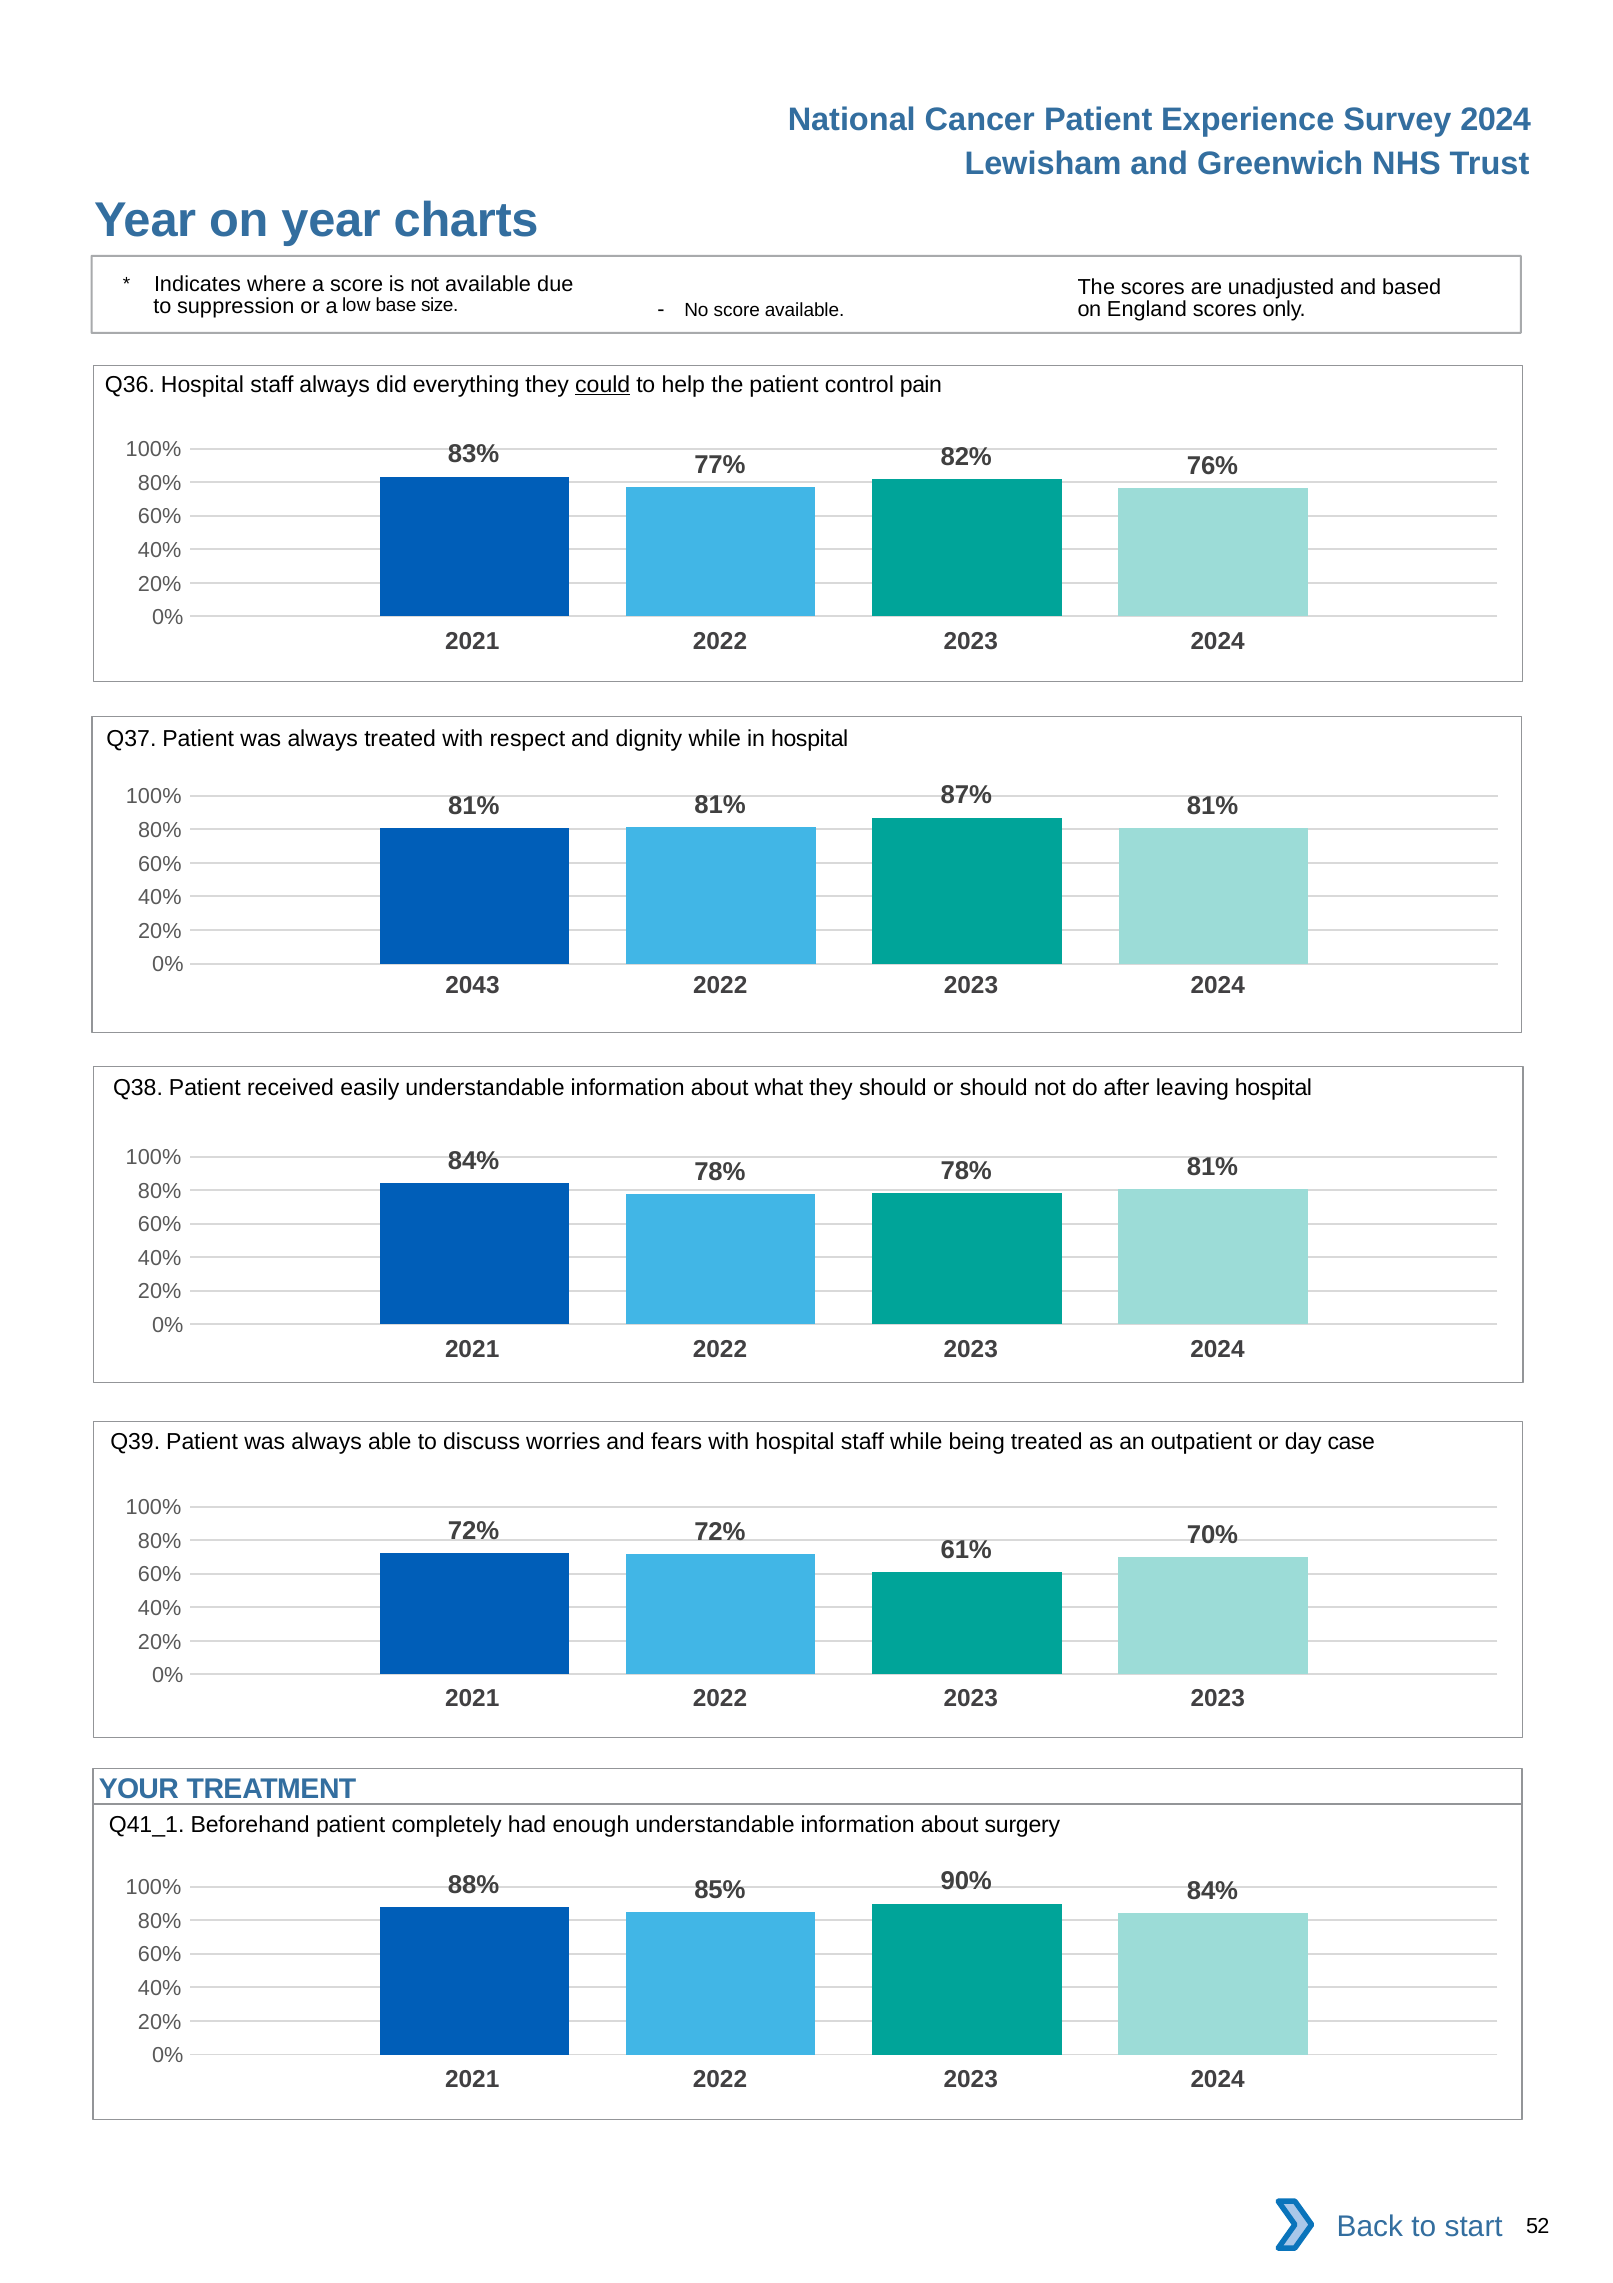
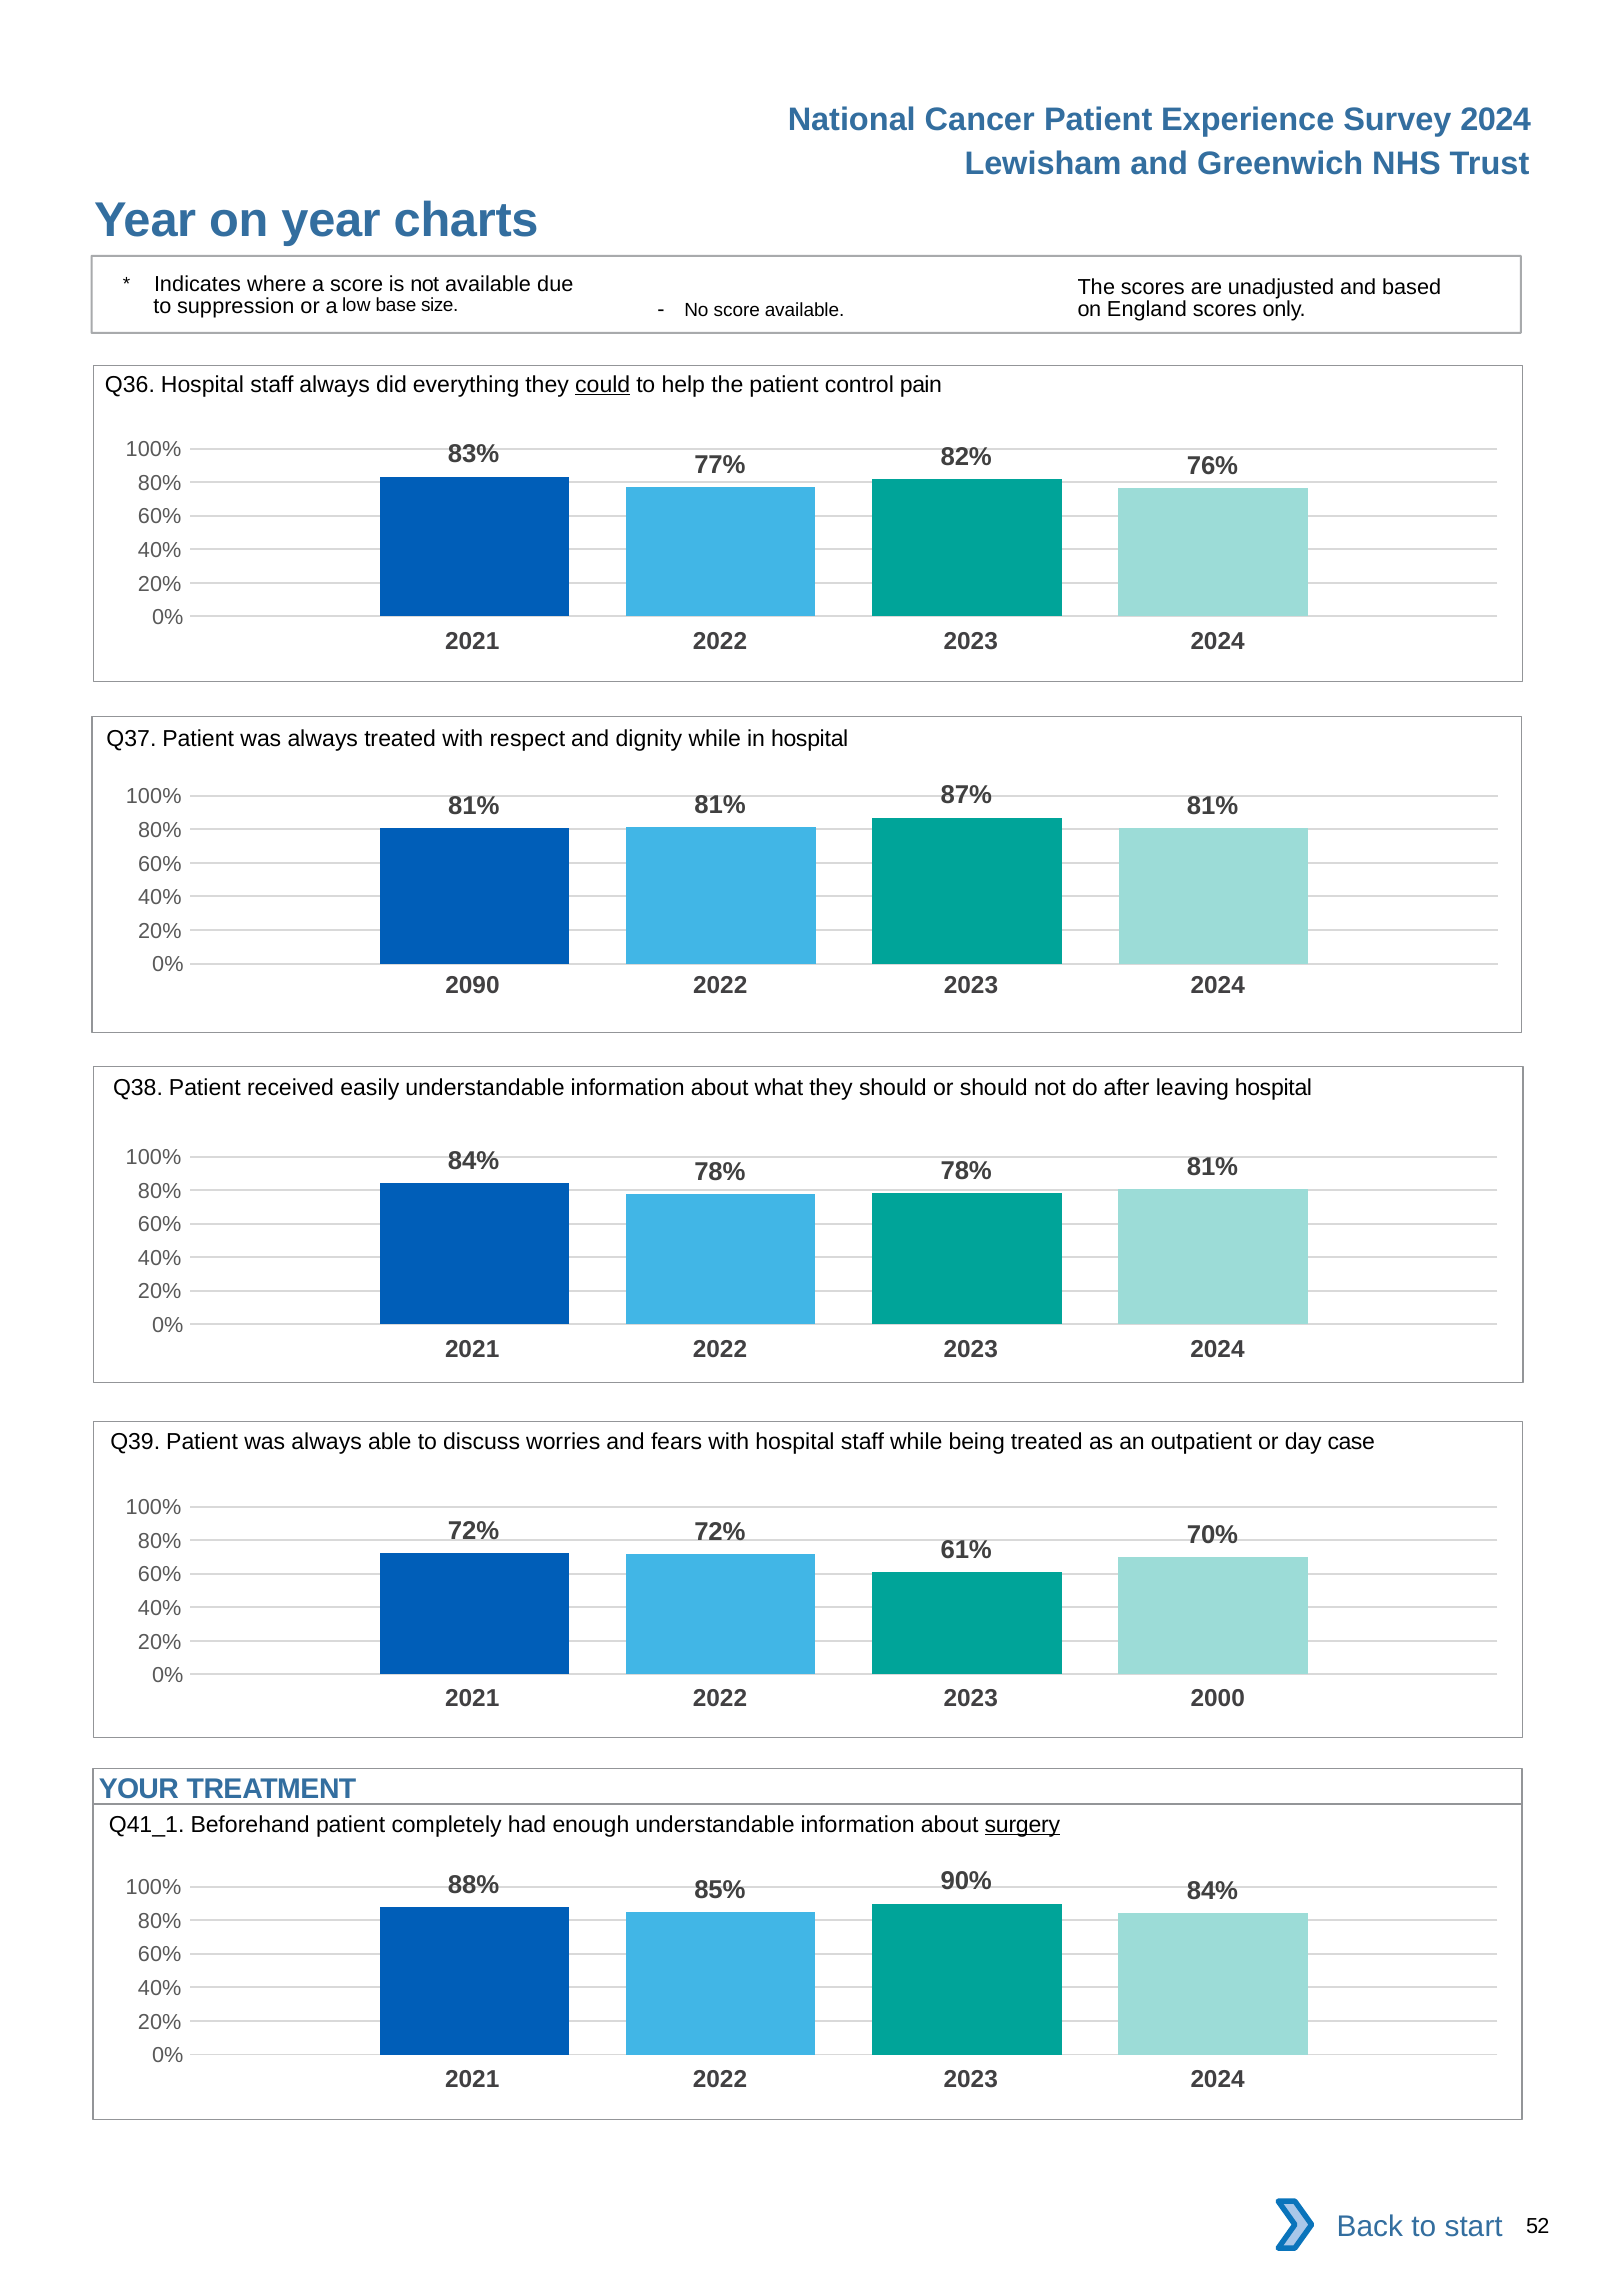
2043: 2043 -> 2090 (472, 985)
2023 2023: 2023 -> 2000 (1218, 1699)
surgery underline: none -> present (1022, 1824)
